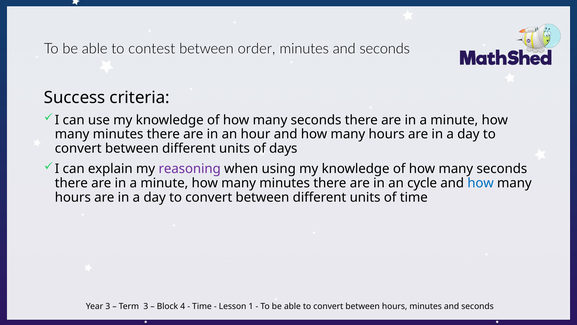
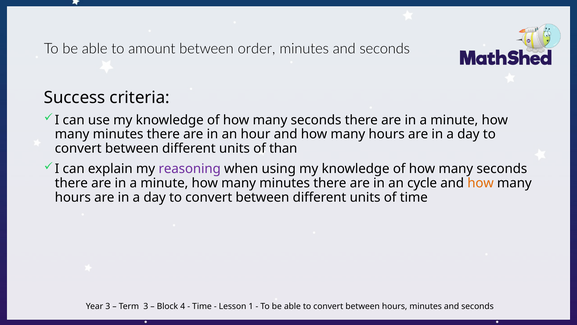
contest: contest -> amount (152, 49)
days: days -> than (283, 148)
how colour: blue -> orange (481, 183)
